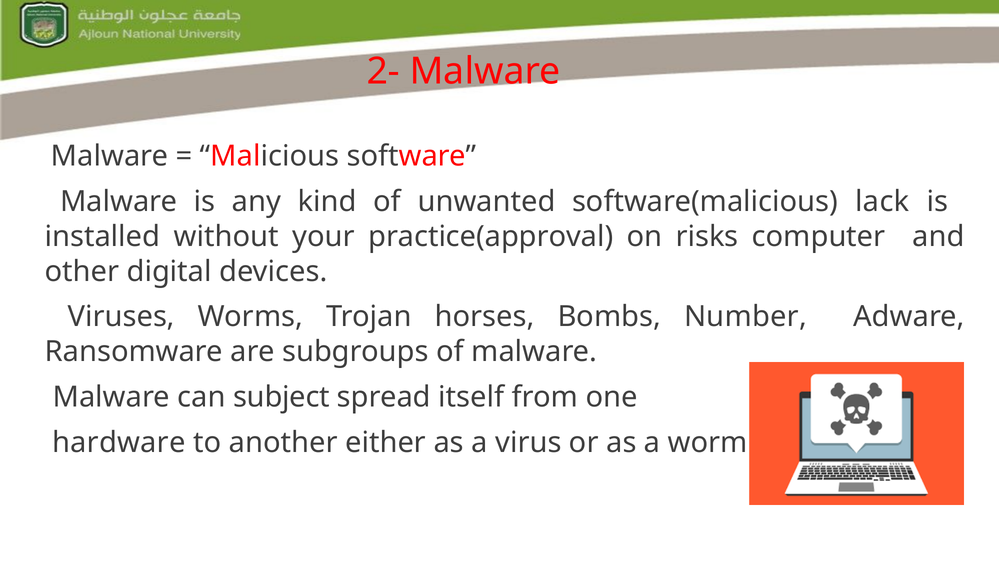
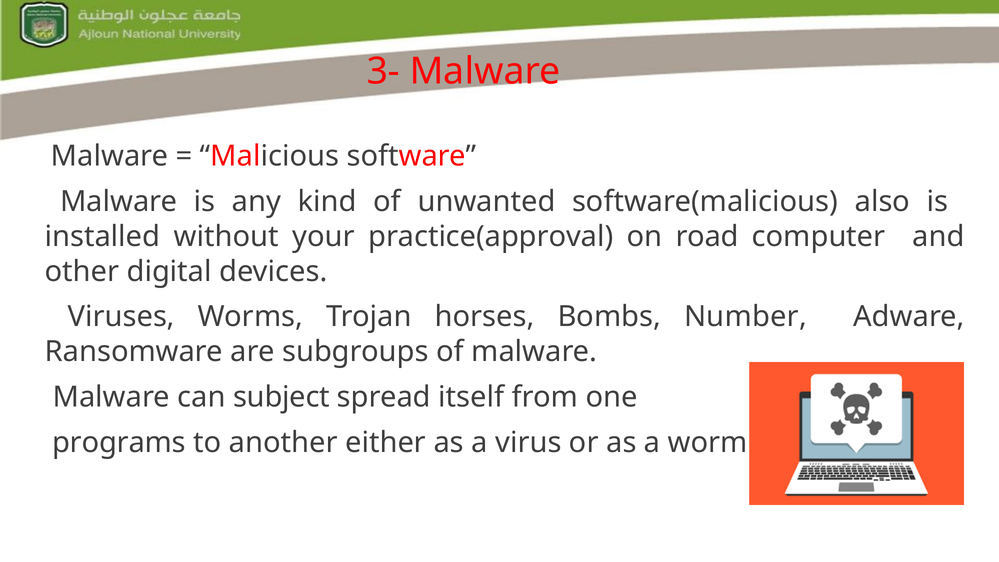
2-: 2- -> 3- (383, 71)
lack: lack -> also (882, 201)
risks: risks -> road (707, 236)
hardware: hardware -> programs (119, 443)
